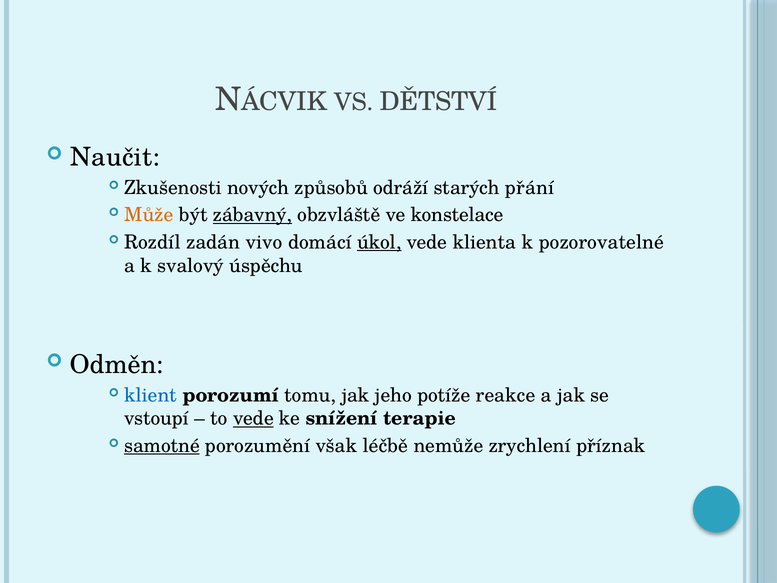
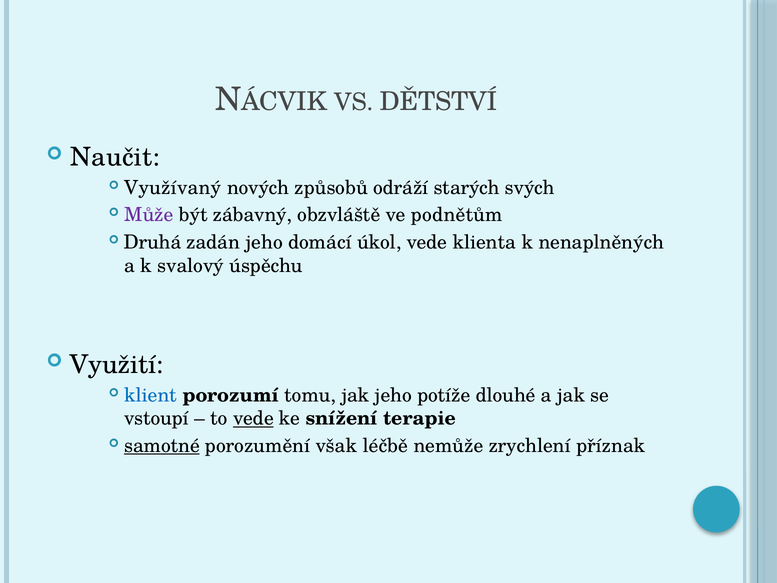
Zkušenosti: Zkušenosti -> Využívaný (173, 188)
přání: přání -> svých (530, 188)
Může colour: orange -> purple (149, 215)
zábavný underline: present -> none (253, 215)
konstelace: konstelace -> podnětům (457, 215)
Rozdíl: Rozdíl -> Druhá (153, 242)
zadán vivo: vivo -> jeho (264, 242)
úkol underline: present -> none (379, 242)
pozorovatelné: pozorovatelné -> nenaplněných (601, 242)
Odměn: Odměn -> Využití (117, 364)
reakce: reakce -> dlouhé (506, 395)
